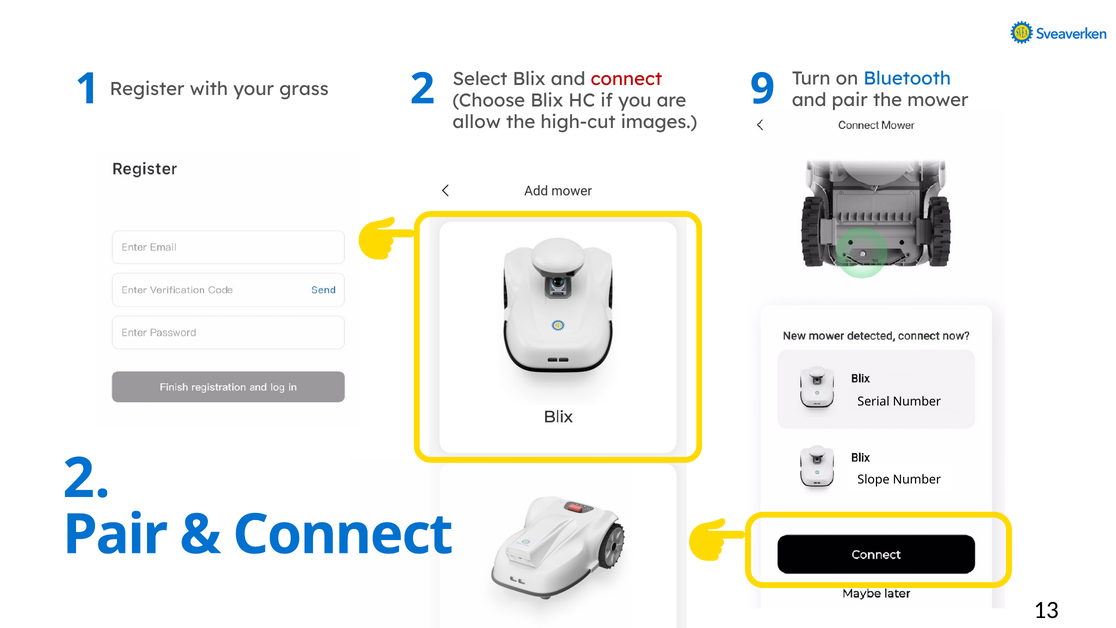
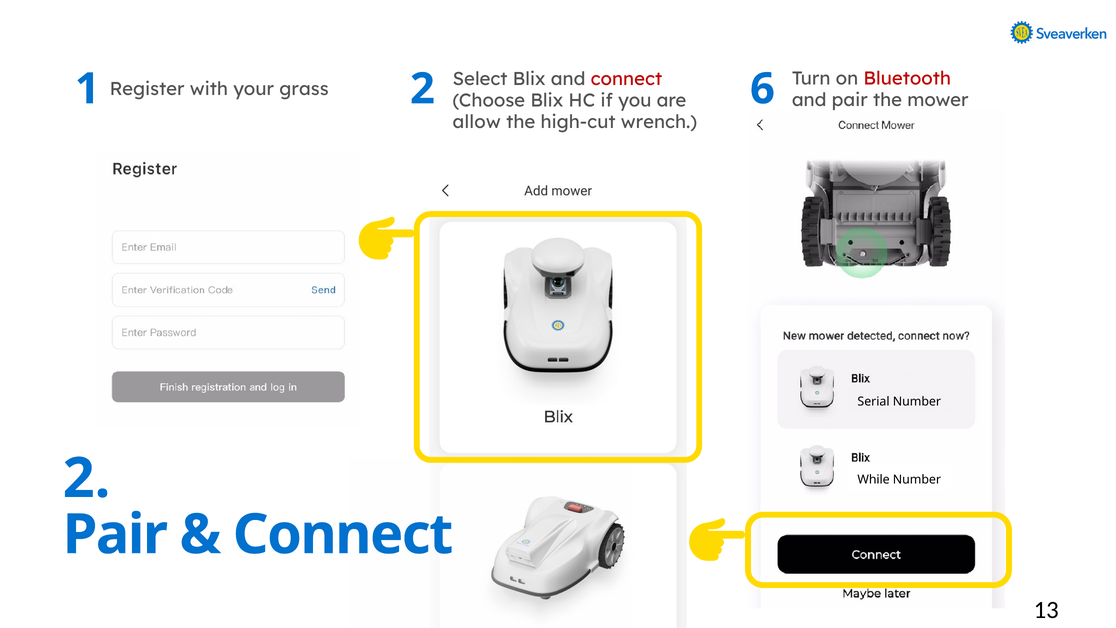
Bluetooth colour: blue -> red (907, 79)
9: 9 -> 6 (762, 89)
images: images -> wrench (659, 122)
Slope: Slope -> While (874, 480)
